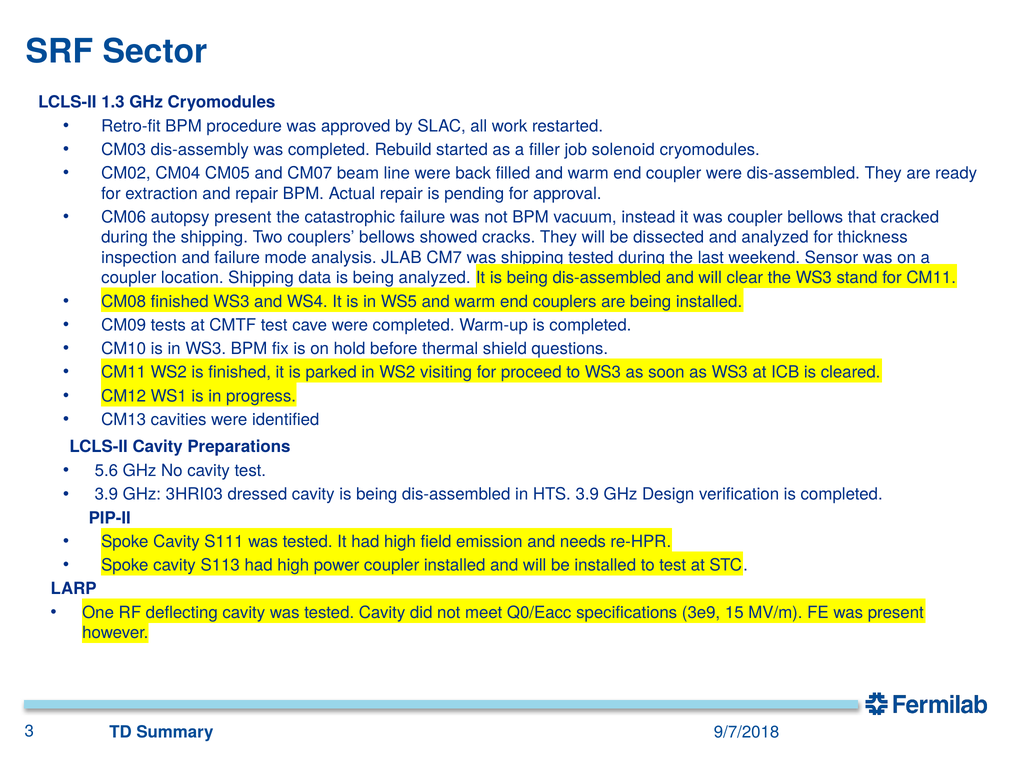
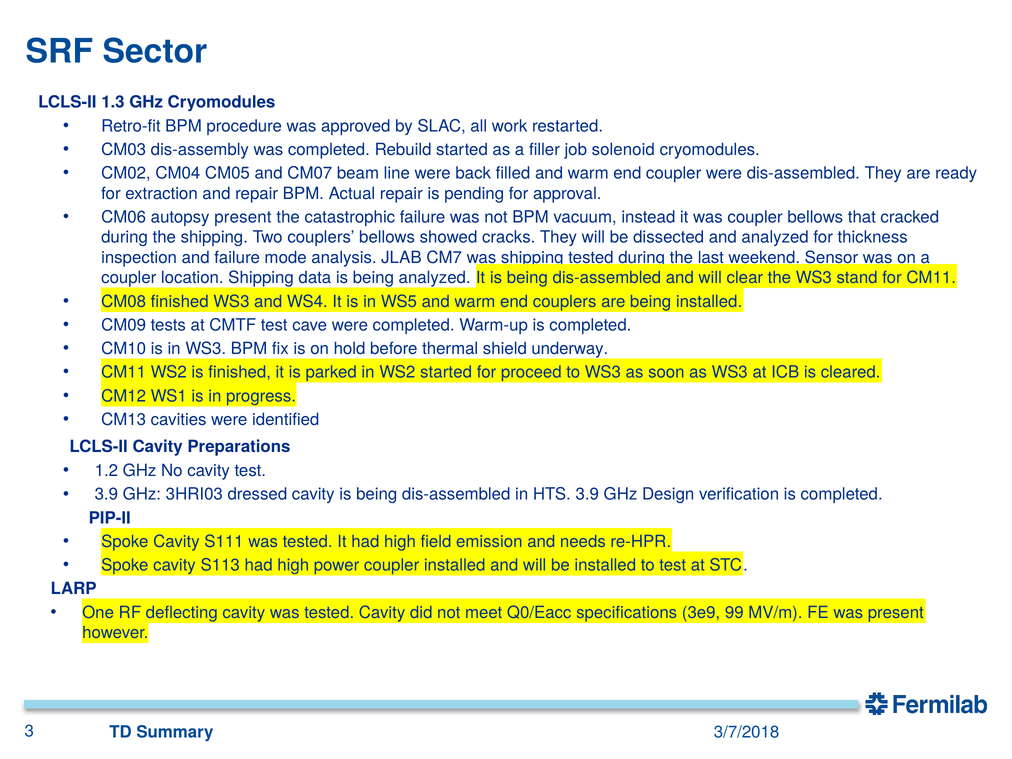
questions: questions -> underway (570, 349)
WS2 visiting: visiting -> started (446, 372)
5.6: 5.6 -> 1.2 (106, 471)
15: 15 -> 99 (734, 613)
9/7/2018: 9/7/2018 -> 3/7/2018 (747, 732)
